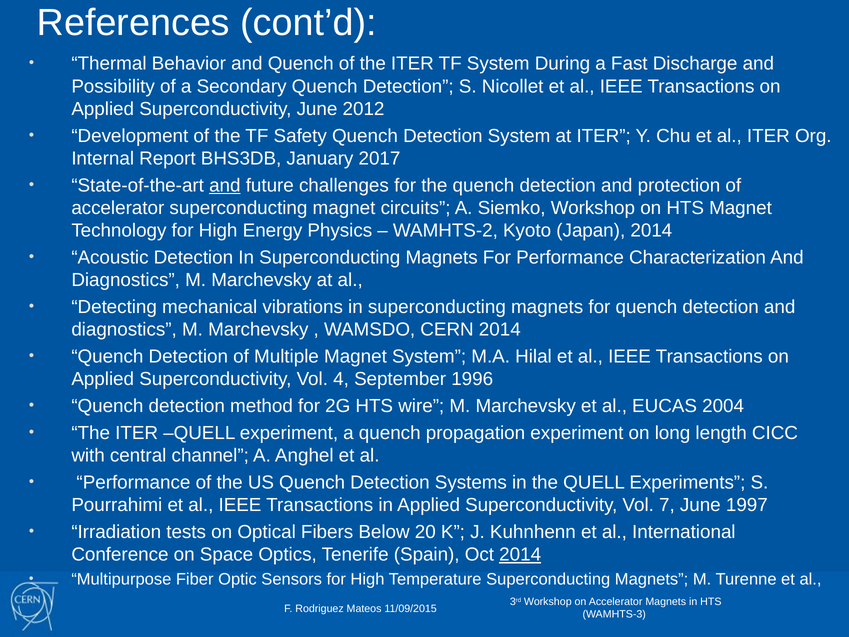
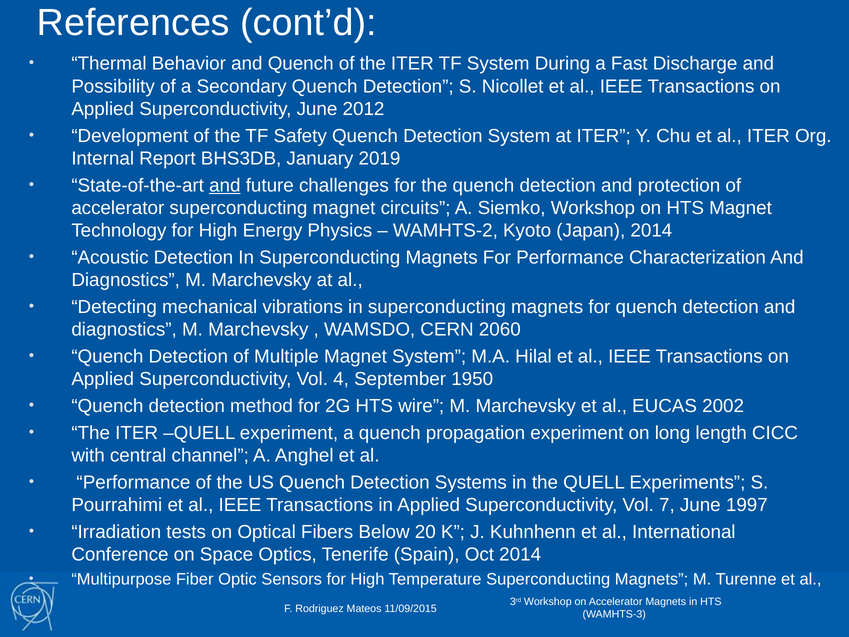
2017: 2017 -> 2019 (379, 158)
CERN 2014: 2014 -> 2060 (500, 330)
1996: 1996 -> 1950 (472, 379)
2004: 2004 -> 2002 (723, 406)
2014 underline: present -> none (520, 554)
